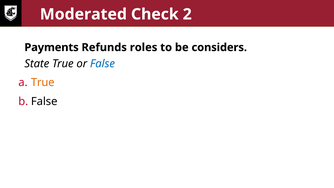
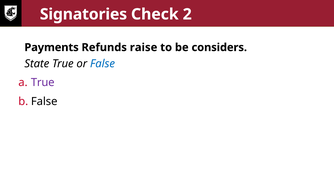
Moderated: Moderated -> Signatories (83, 14)
roles: roles -> raise (144, 47)
True colour: orange -> purple (43, 82)
